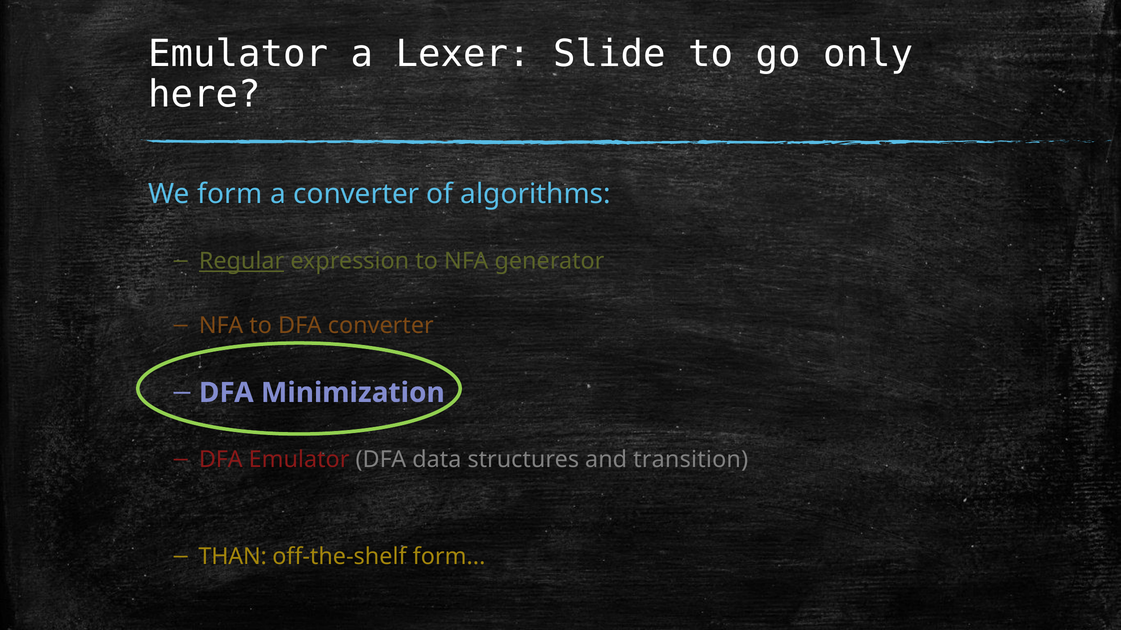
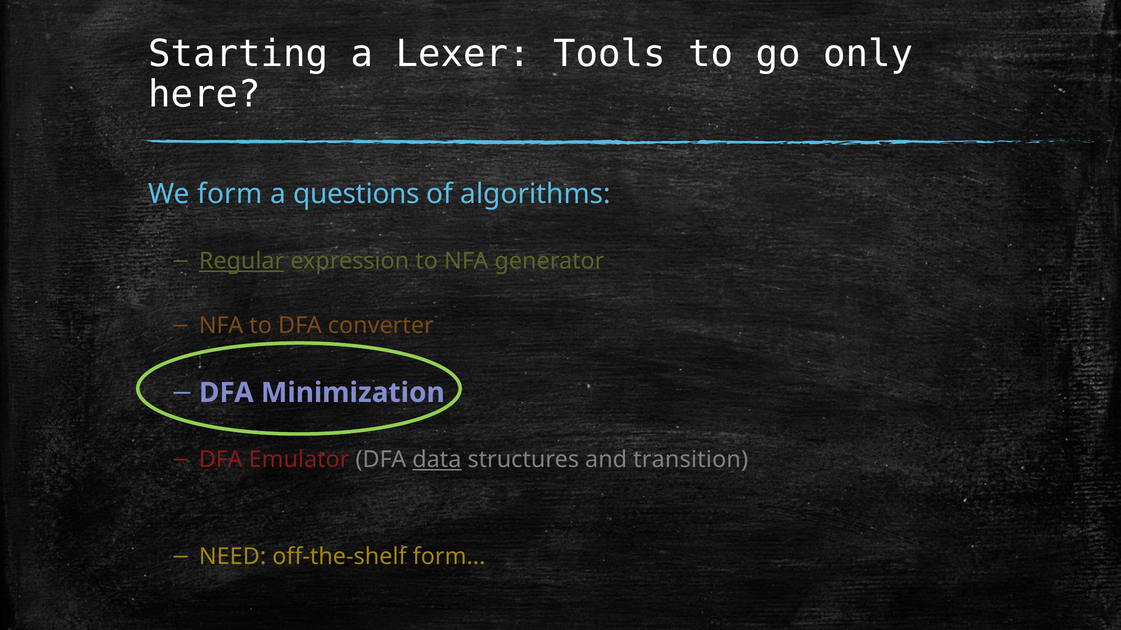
Emulator: Emulator -> Starting (238, 54)
Slide: Slide -> Tools (610, 54)
a converter: converter -> questions (356, 194)
data underline: none -> present (437, 460)
THAN: THAN -> NEED (233, 557)
